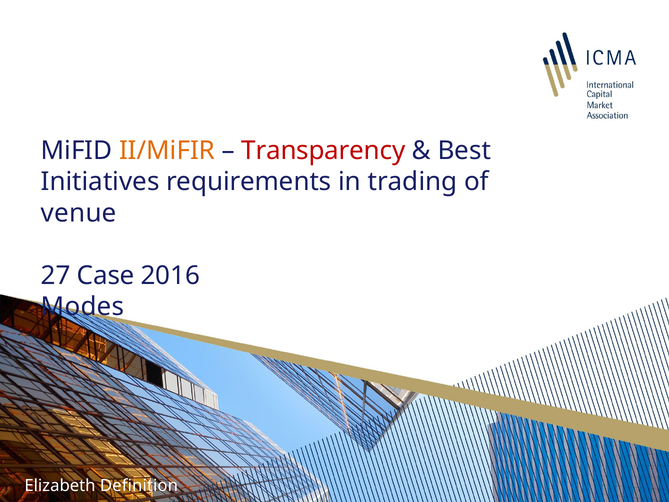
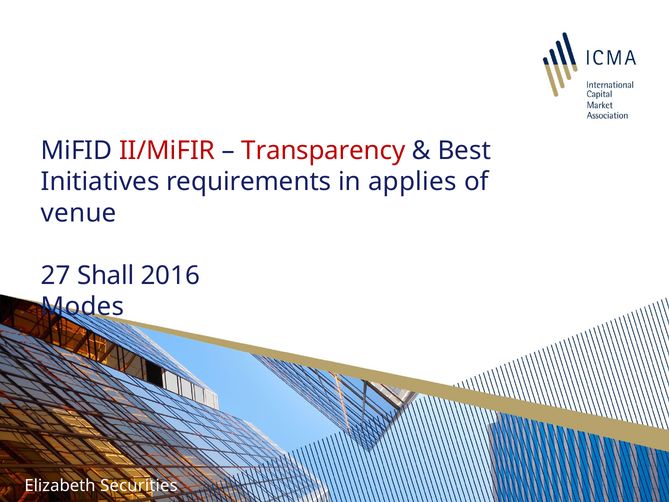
II/MiFIR colour: orange -> red (167, 150)
trading: trading -> applies (412, 182)
Case: Case -> Shall (106, 275)
Definition: Definition -> Securities (139, 486)
